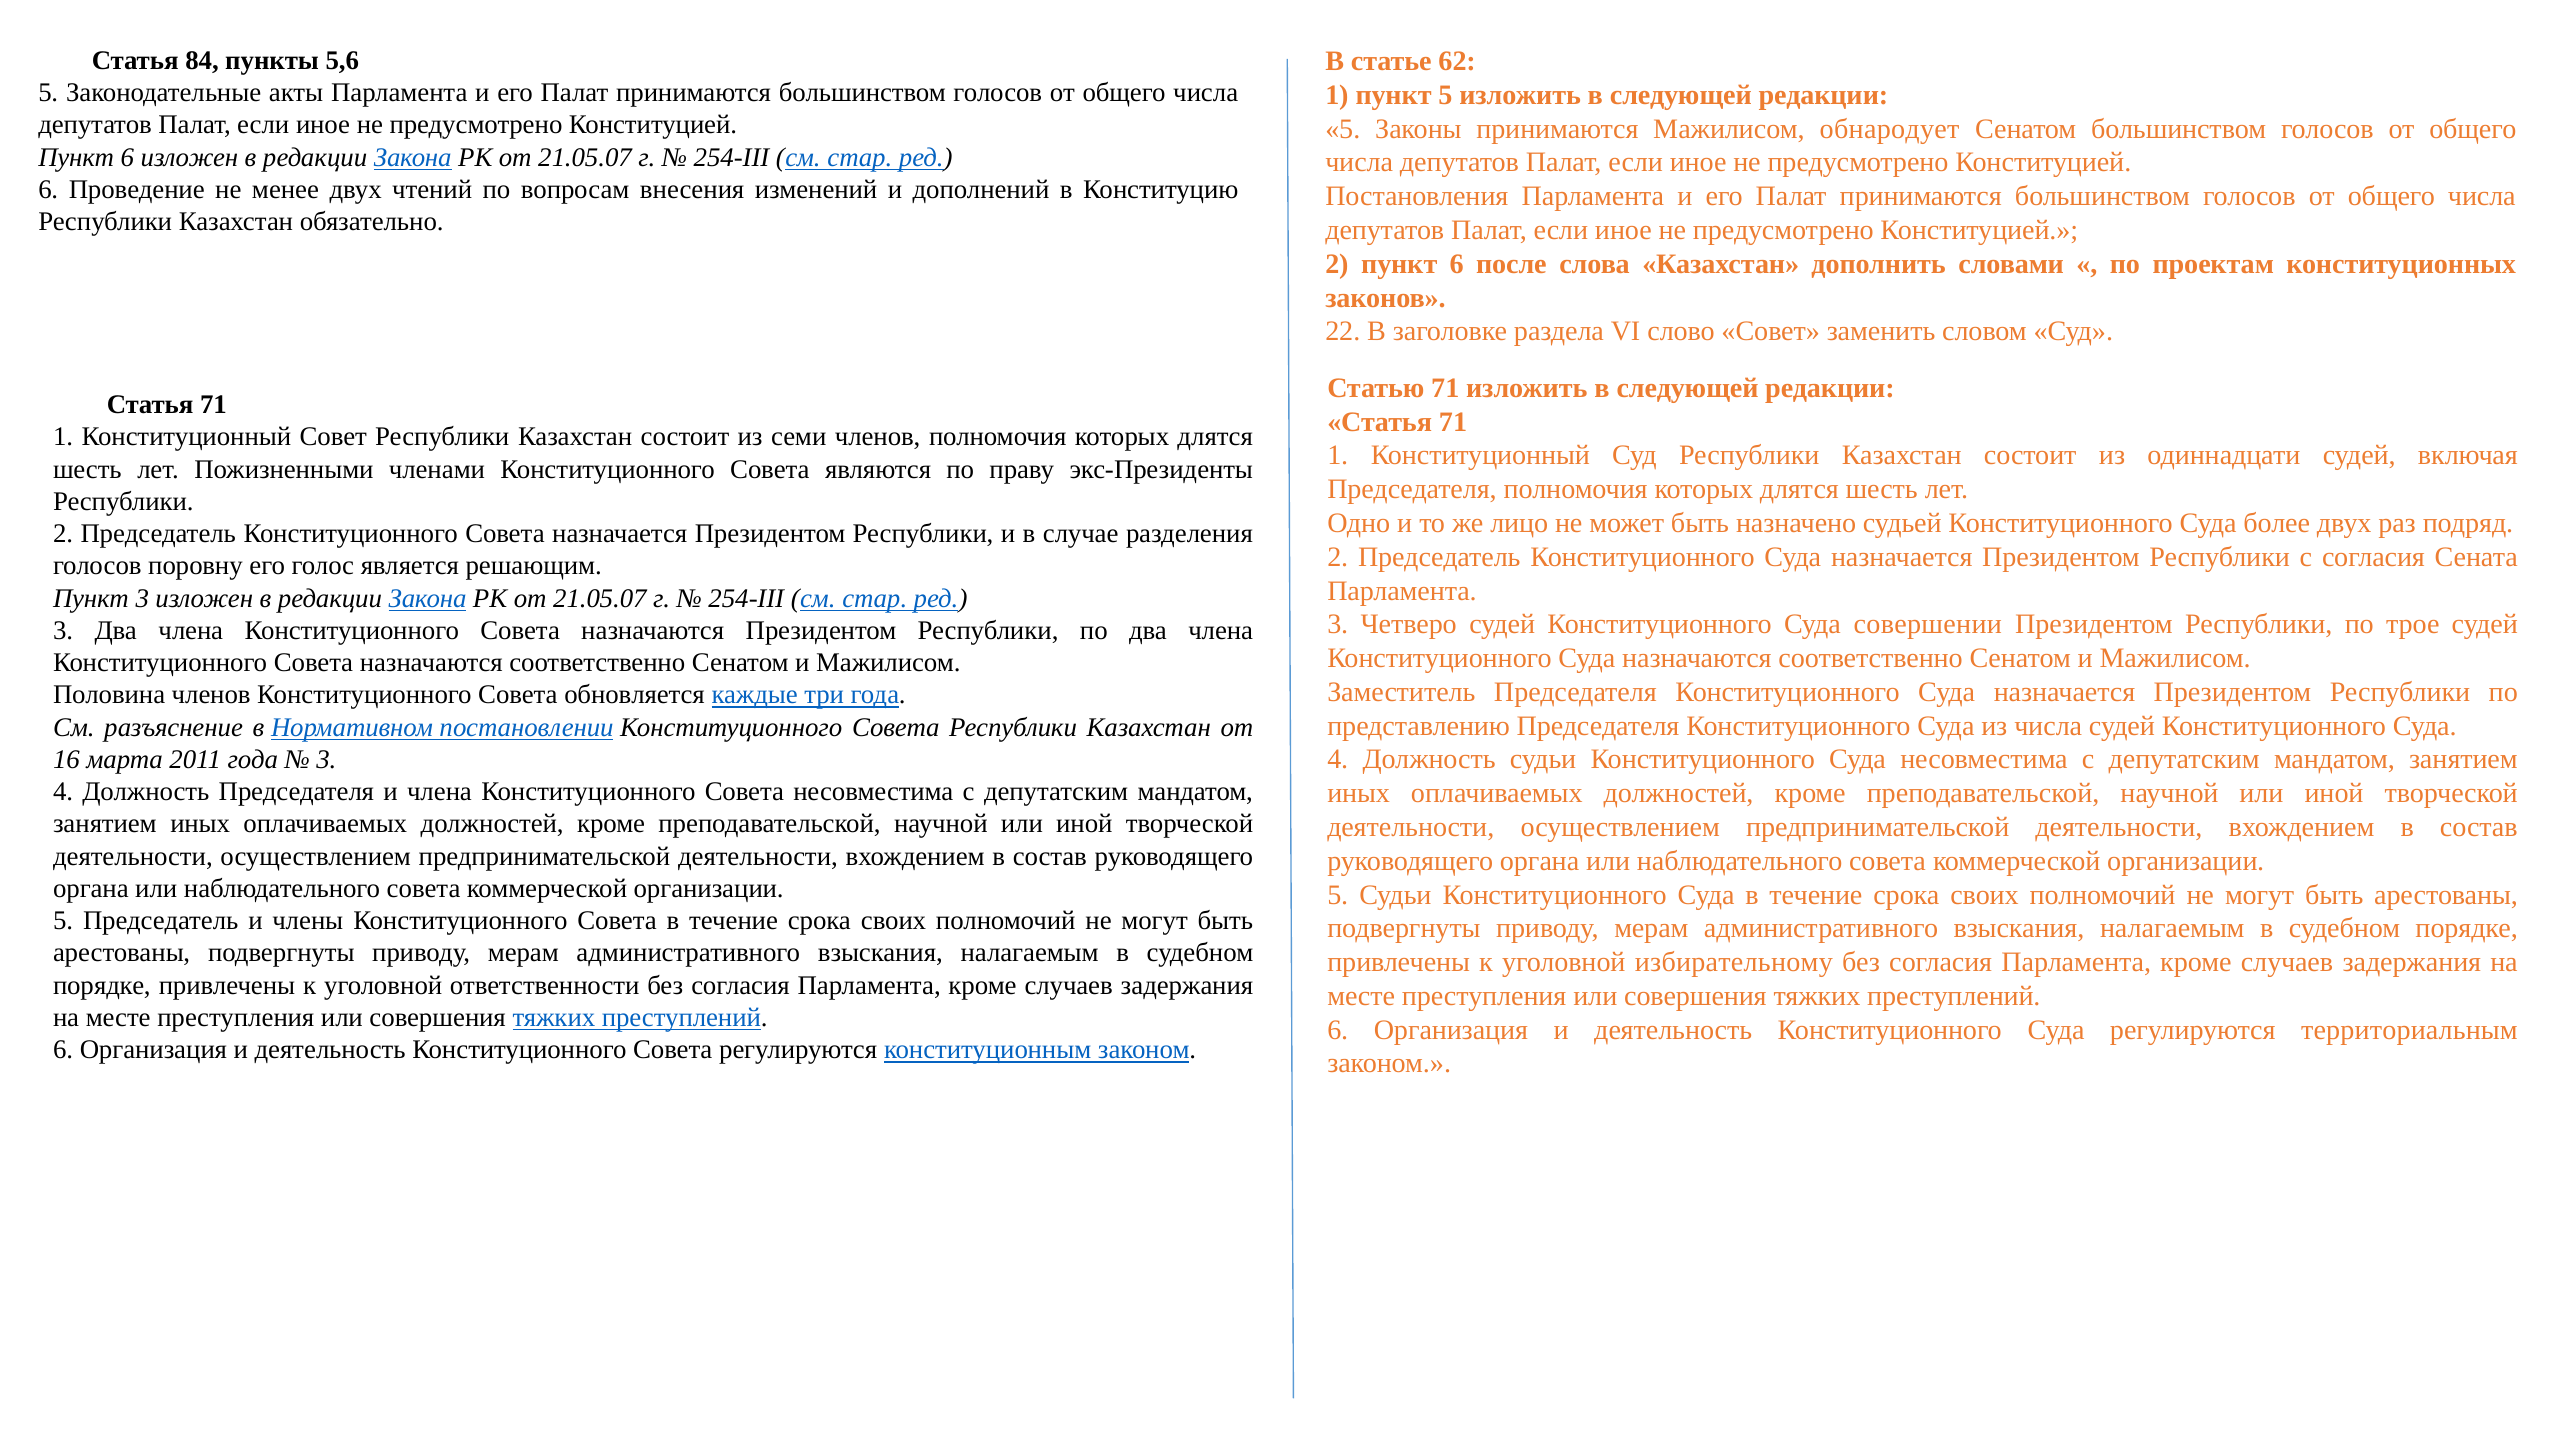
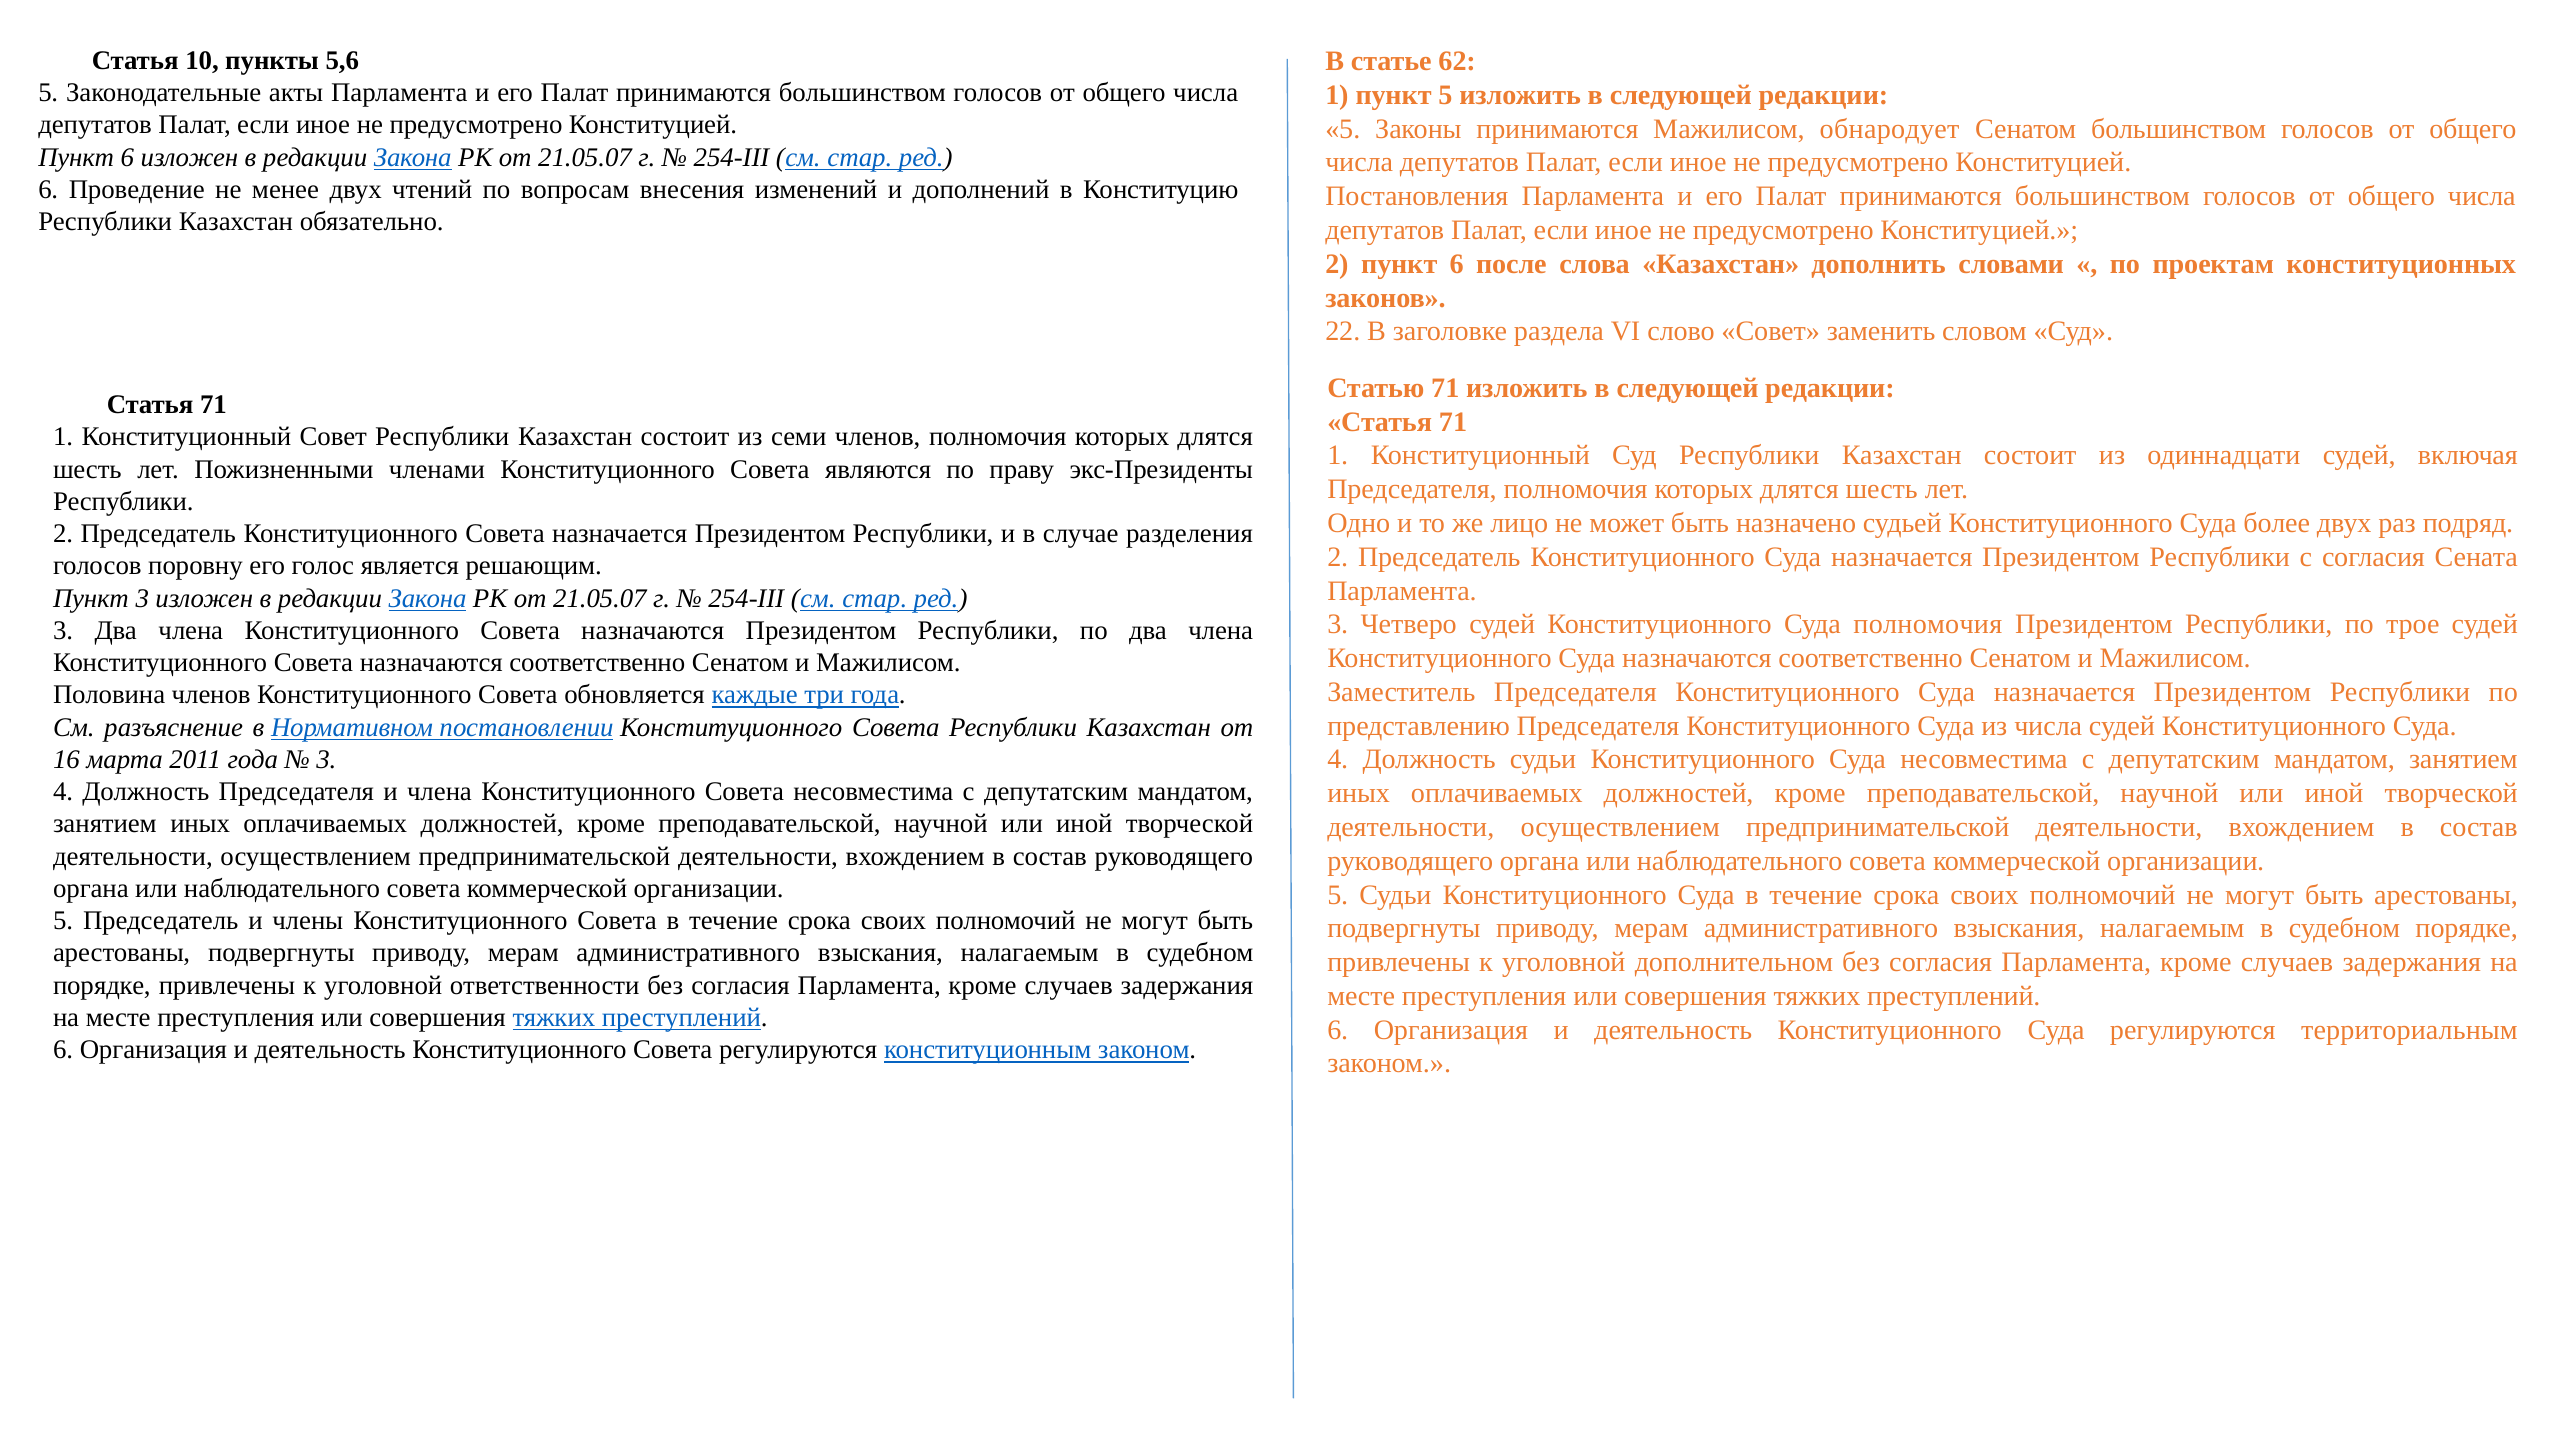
84: 84 -> 10 (202, 61)
Суда совершении: совершении -> полномочия (1928, 625)
избирательному: избирательному -> дополнительном (1734, 962)
